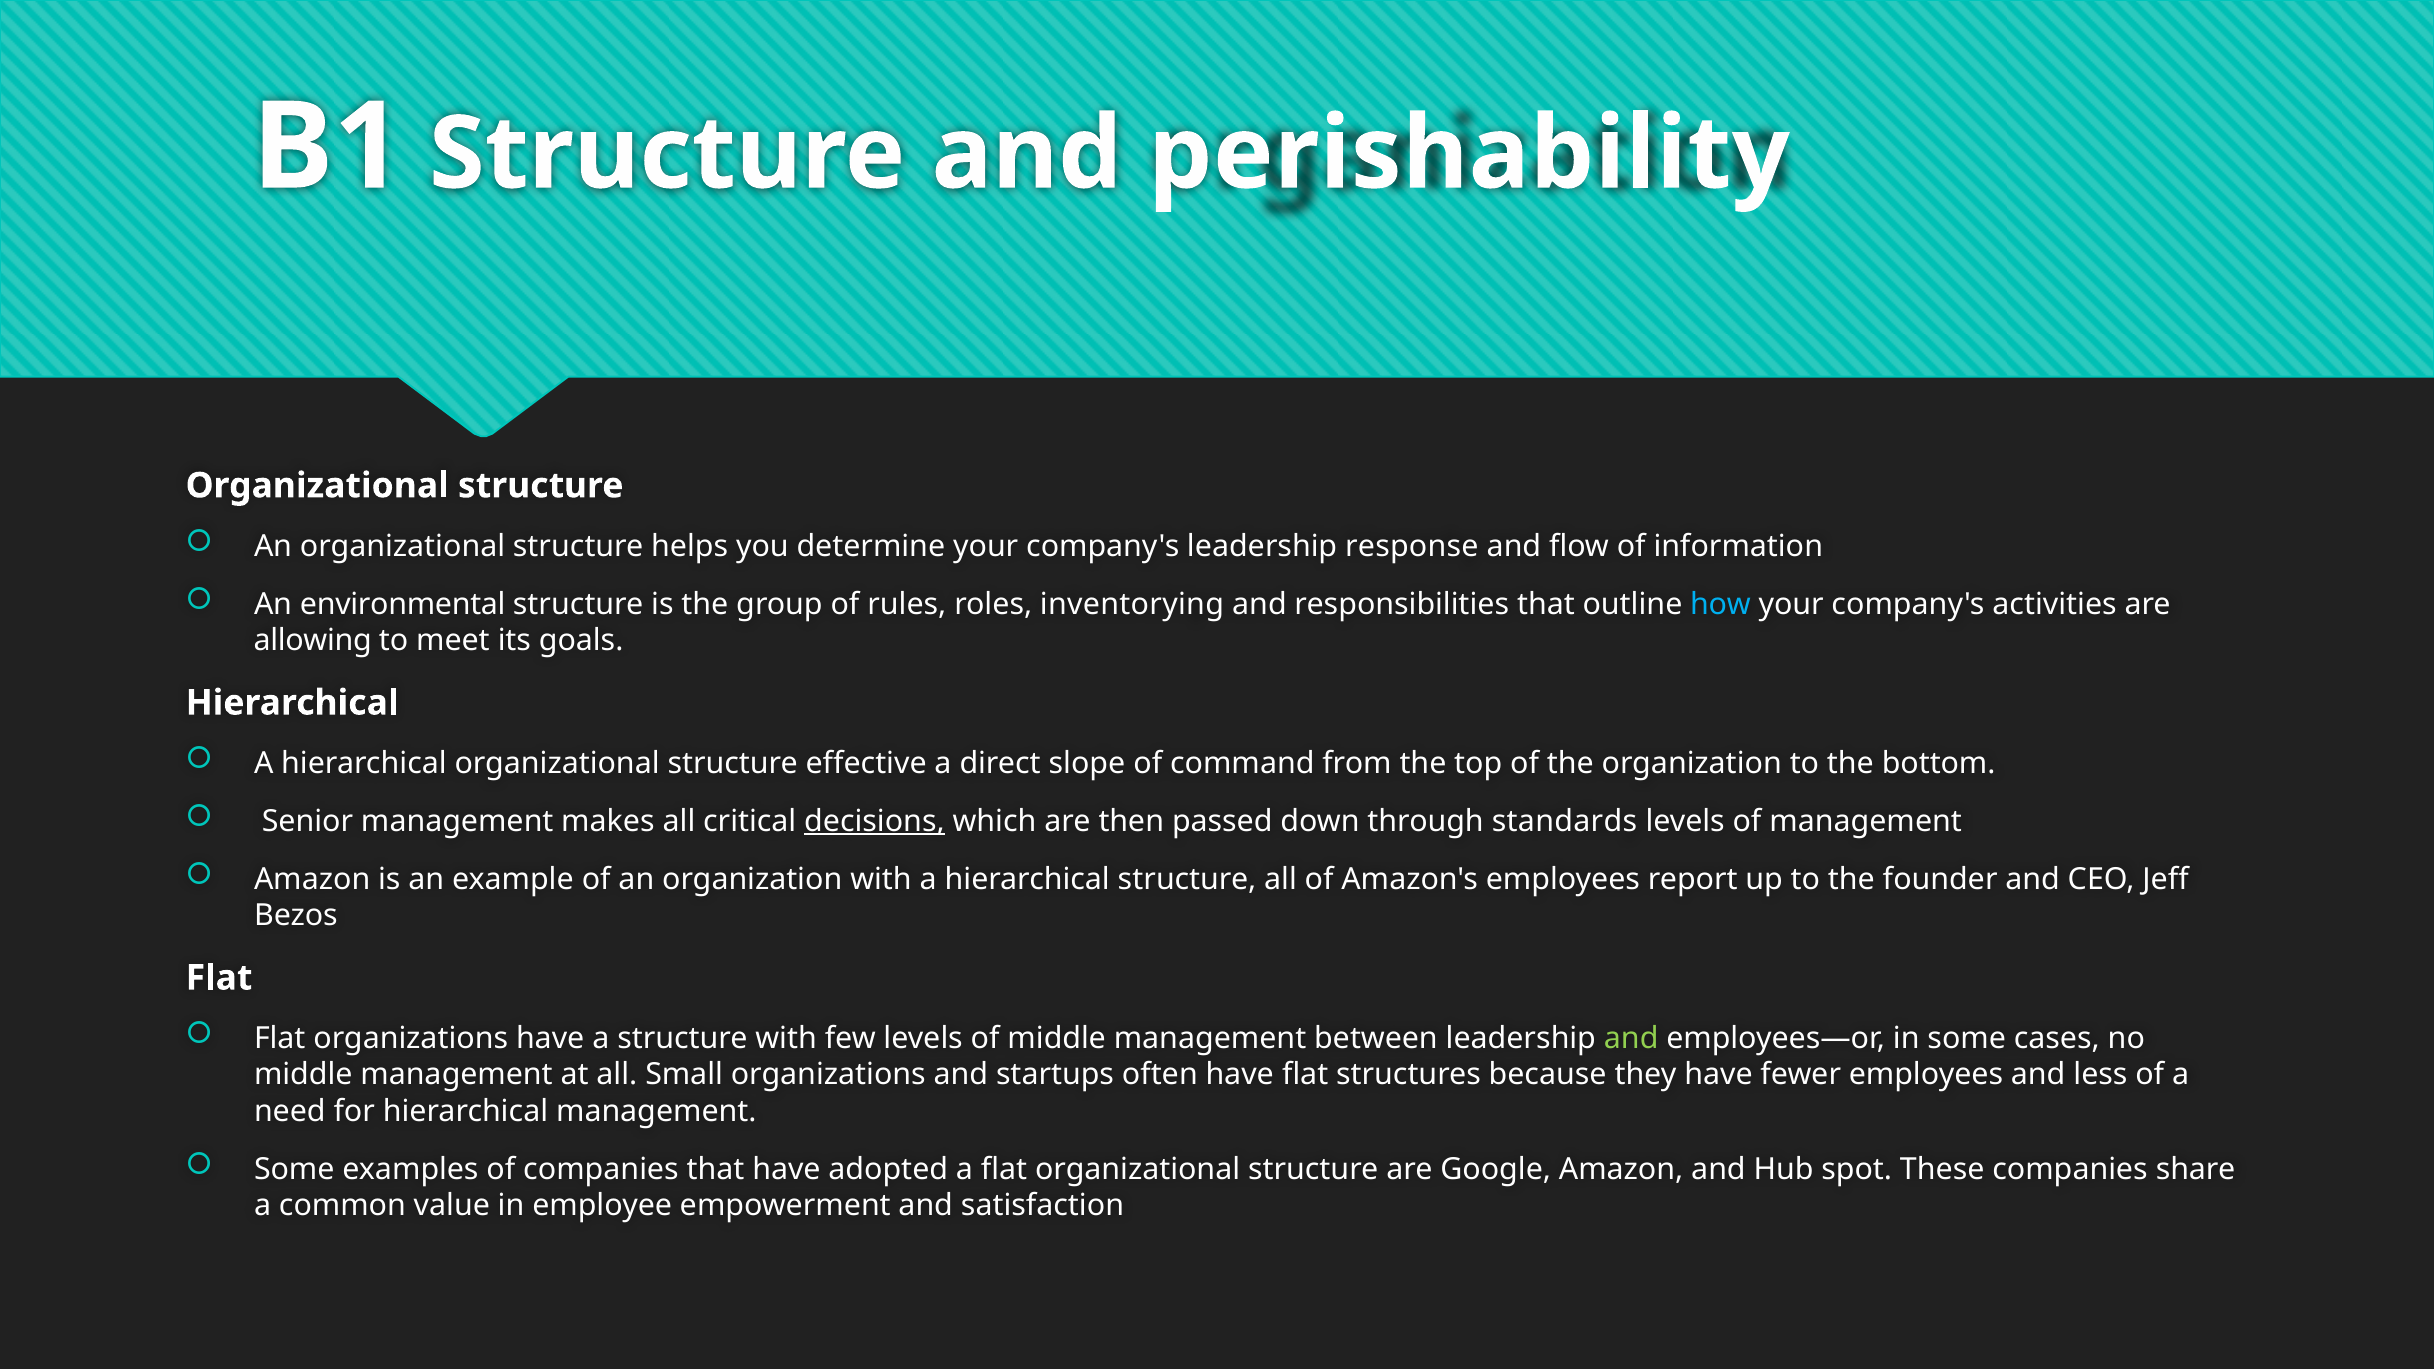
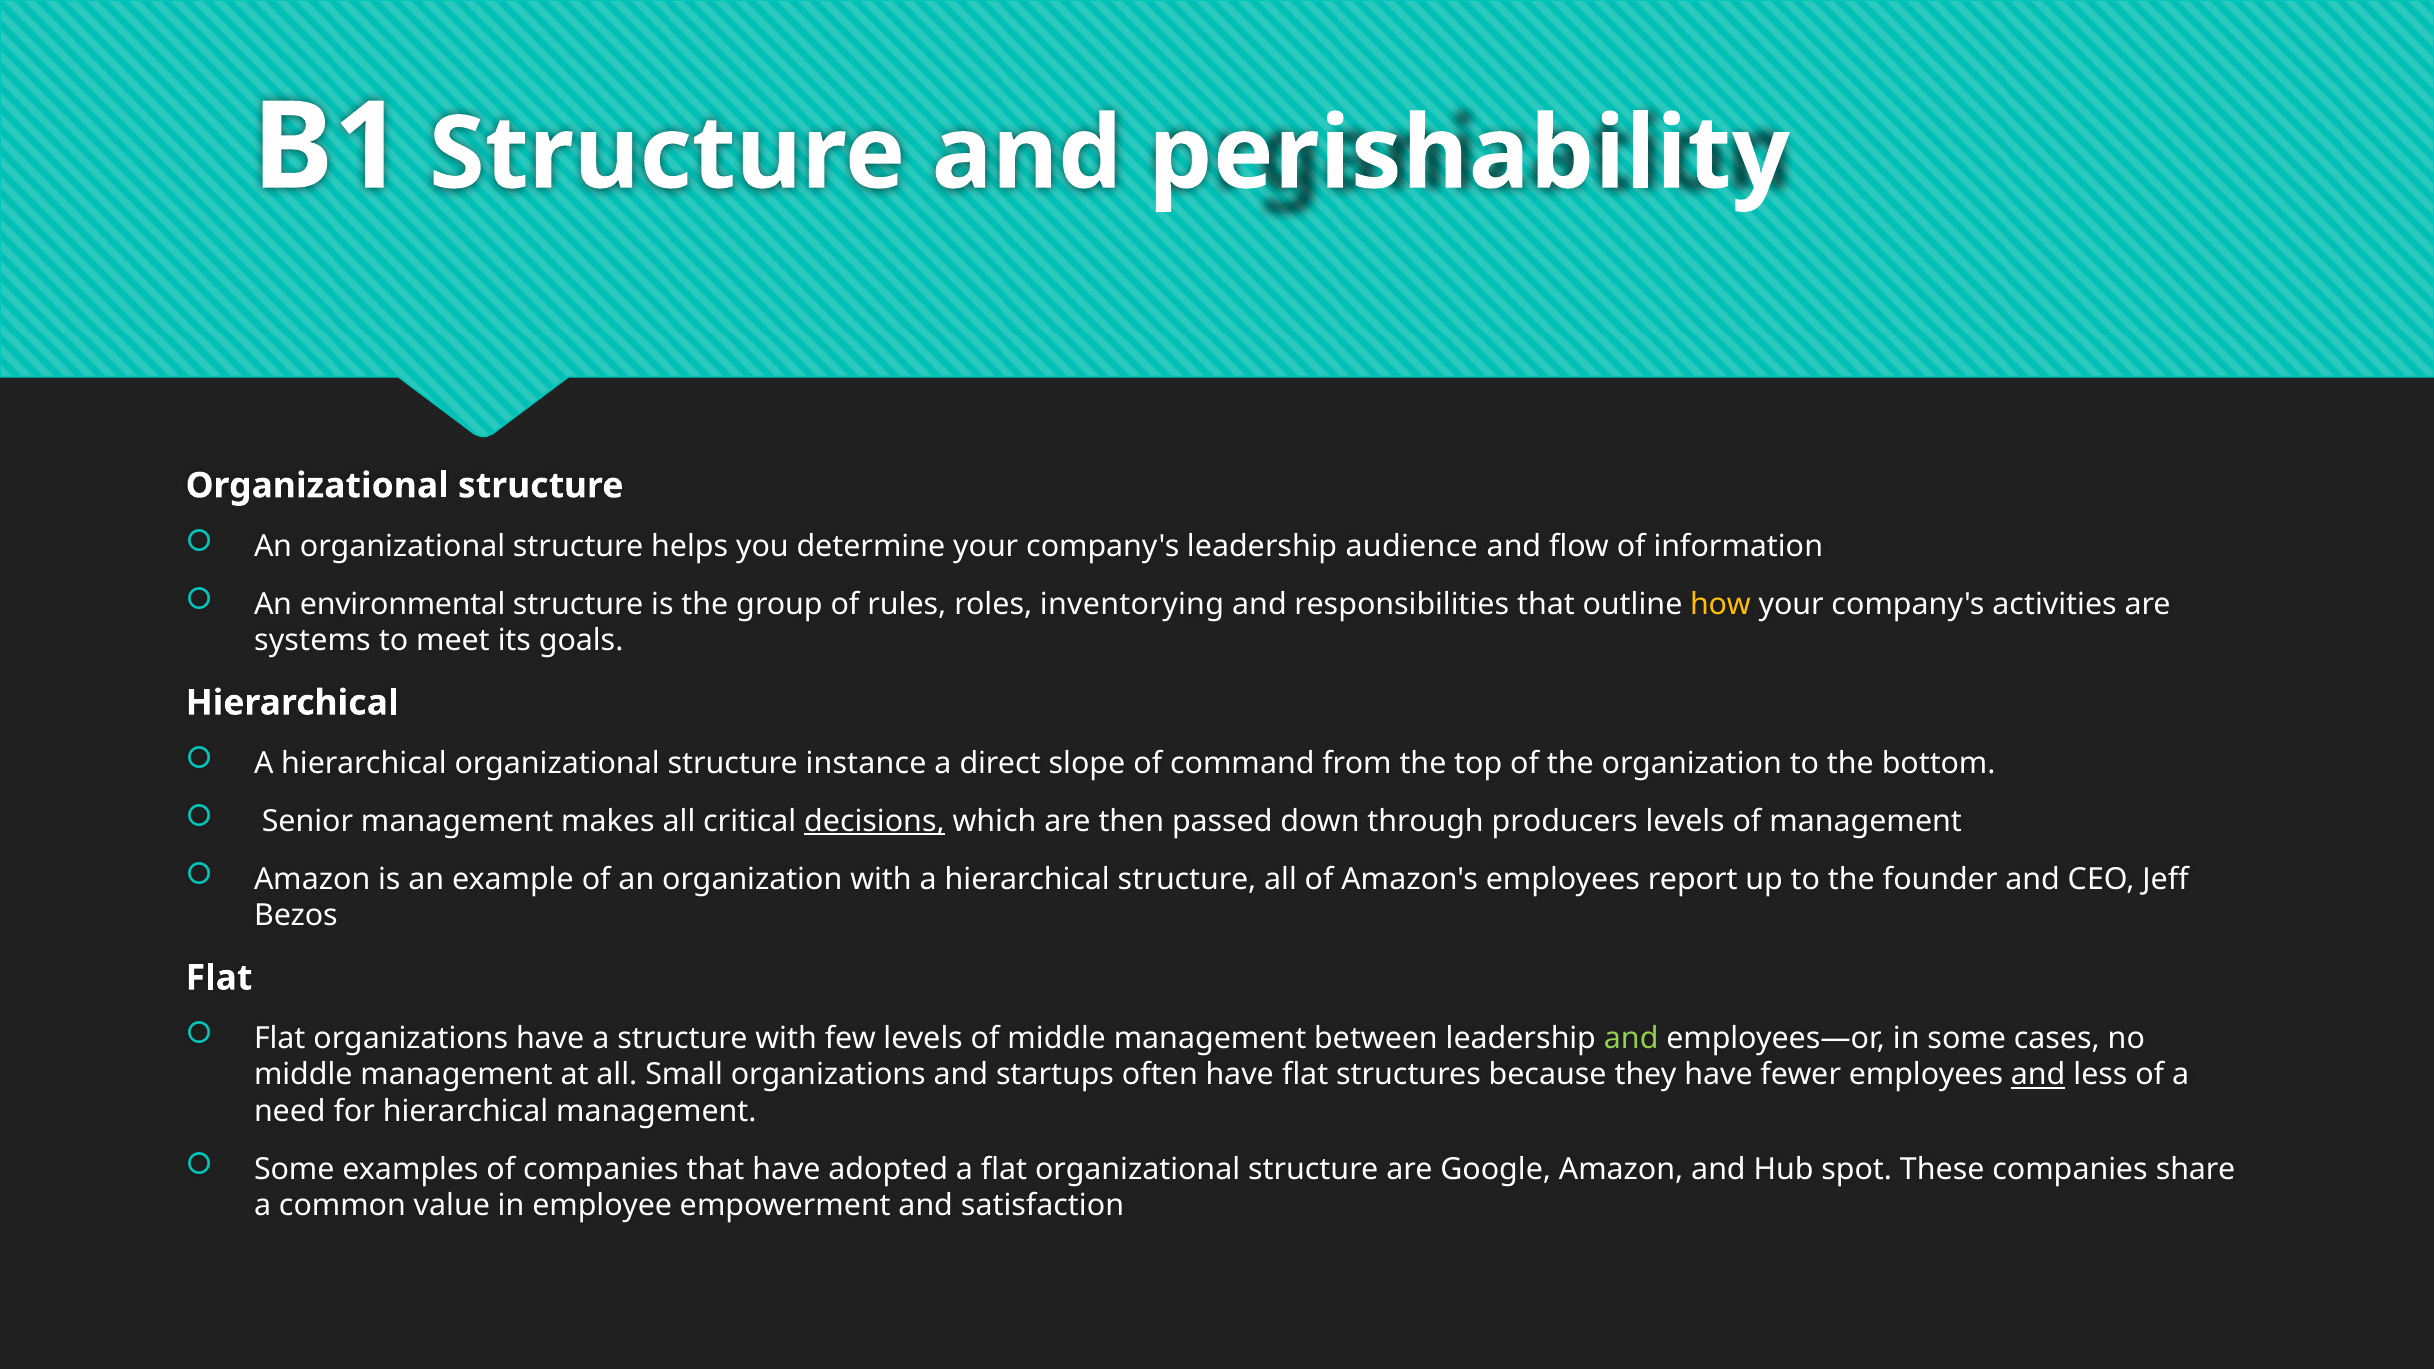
response: response -> audience (1412, 546)
how colour: light blue -> yellow (1720, 604)
allowing: allowing -> systems (312, 641)
effective: effective -> instance (866, 763)
standards: standards -> producers (1565, 821)
and underline: none -> present (2038, 1075)
